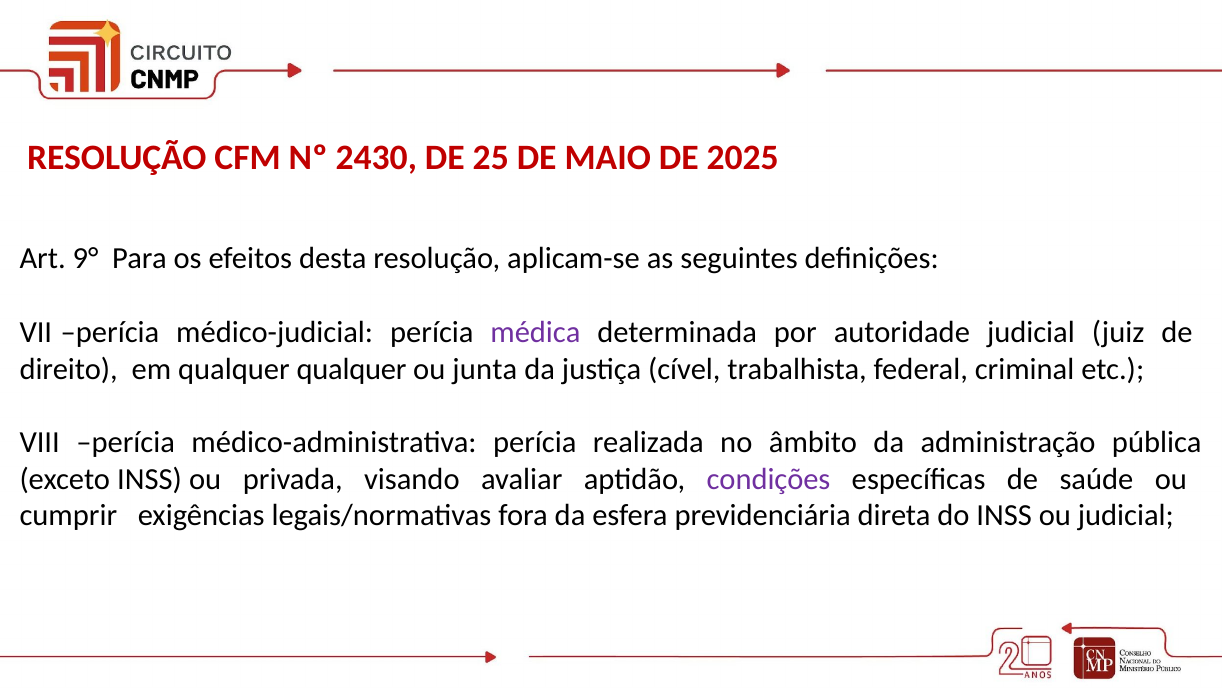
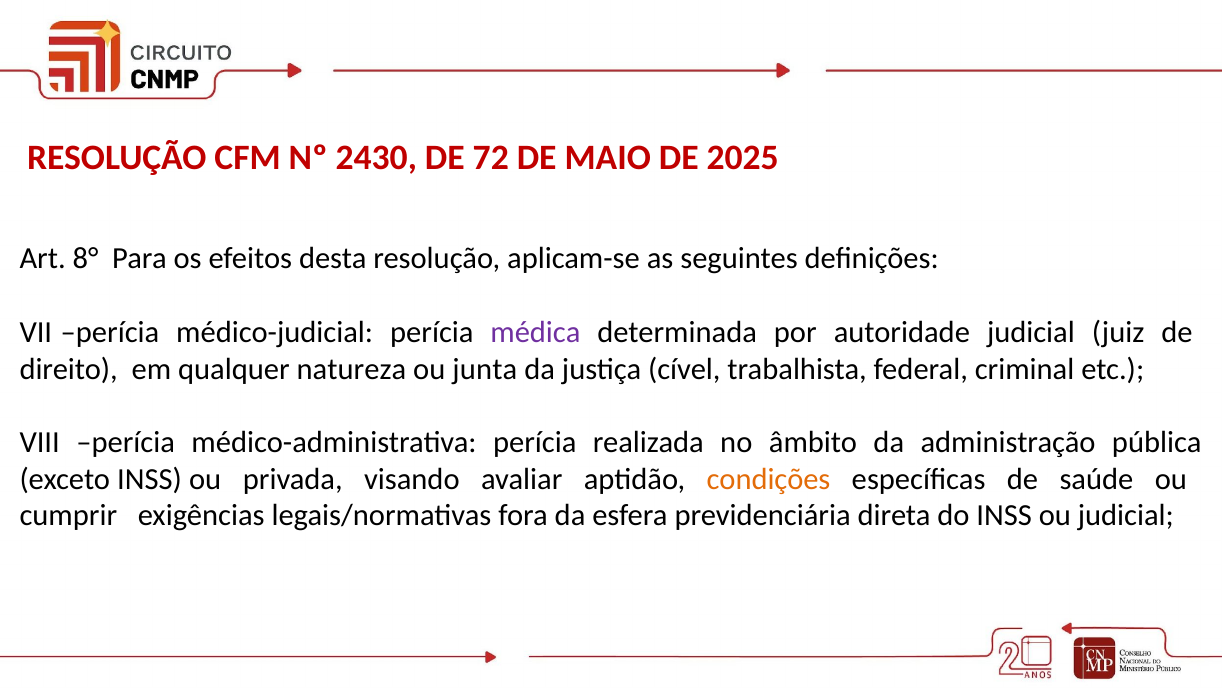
25: 25 -> 72 (491, 158)
9°: 9° -> 8° (86, 259)
qualquer qualquer: qualquer -> natureza (351, 369)
condições colour: purple -> orange (769, 479)
